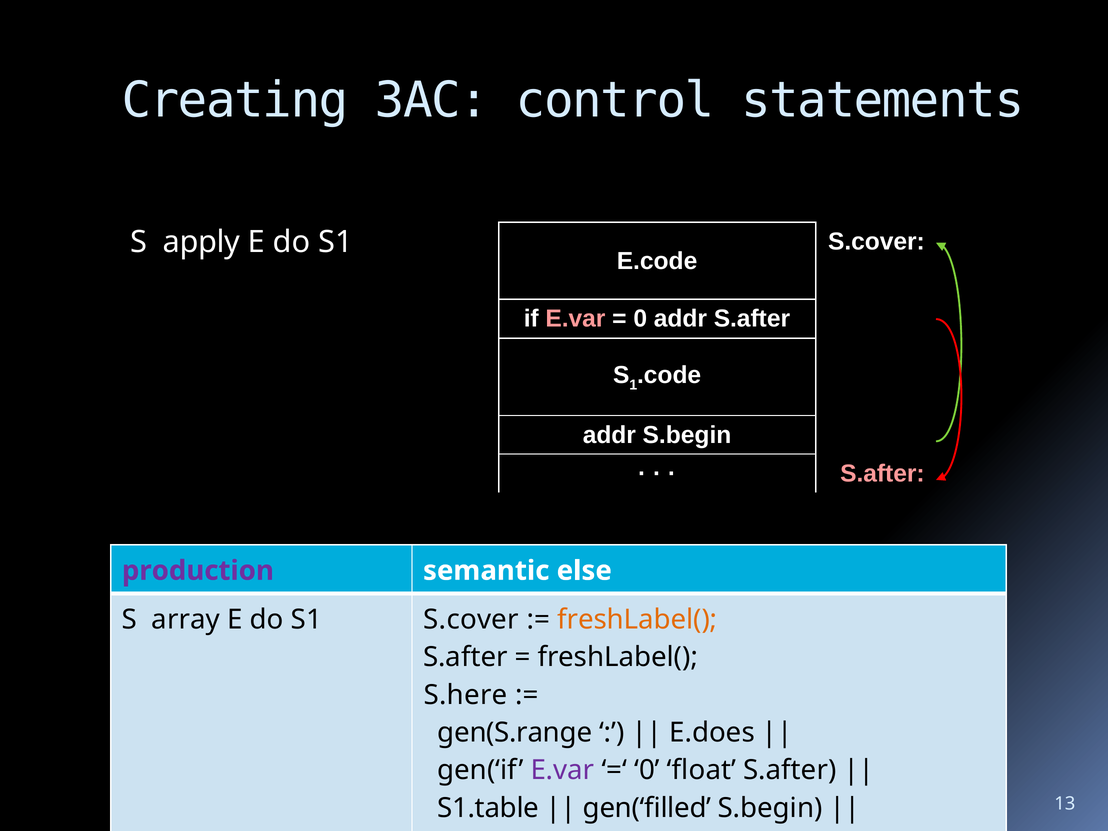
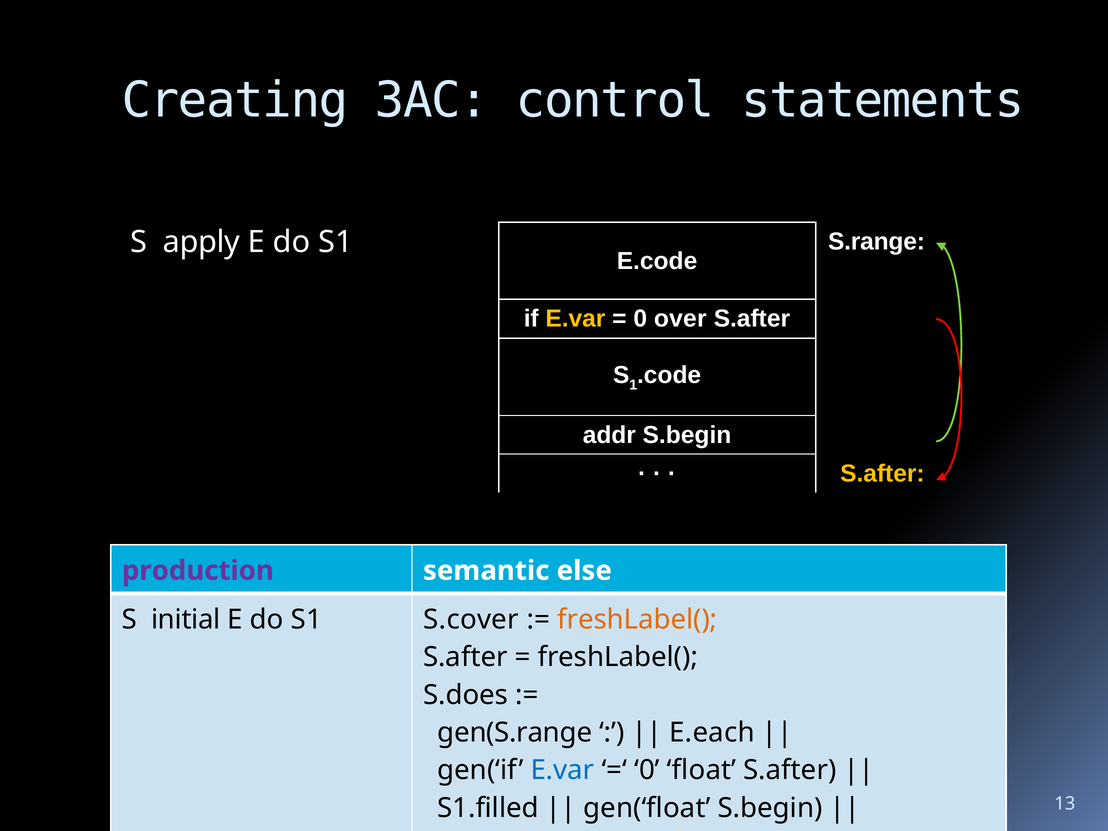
S.cover: S.cover -> S.range (877, 242)
E.var colour: pink -> yellow (575, 319)
0 addr: addr -> over (680, 319)
S.after colour: pink -> yellow (882, 474)
array: array -> initial (186, 619)
S.here: S.here -> S.does (466, 695)
E.does: E.does -> E.each (712, 733)
E.var colour: purple -> blue (563, 770)
S1.table: S1.table -> S1.filled (488, 808)
gen(‘filled: gen(‘filled -> gen(‘float (647, 808)
